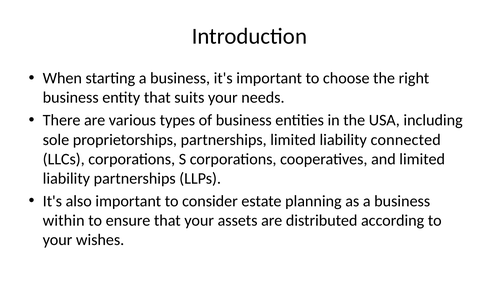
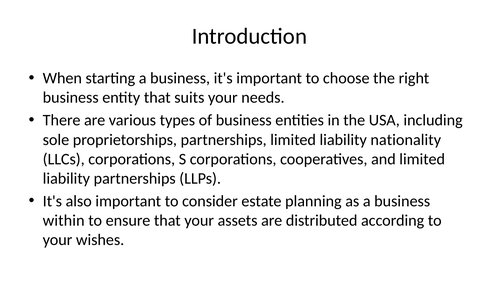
connected: connected -> nationality (406, 140)
